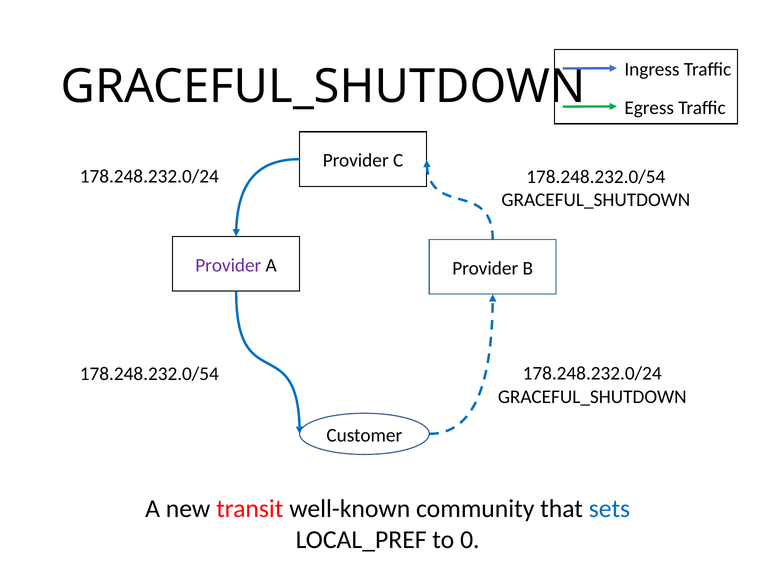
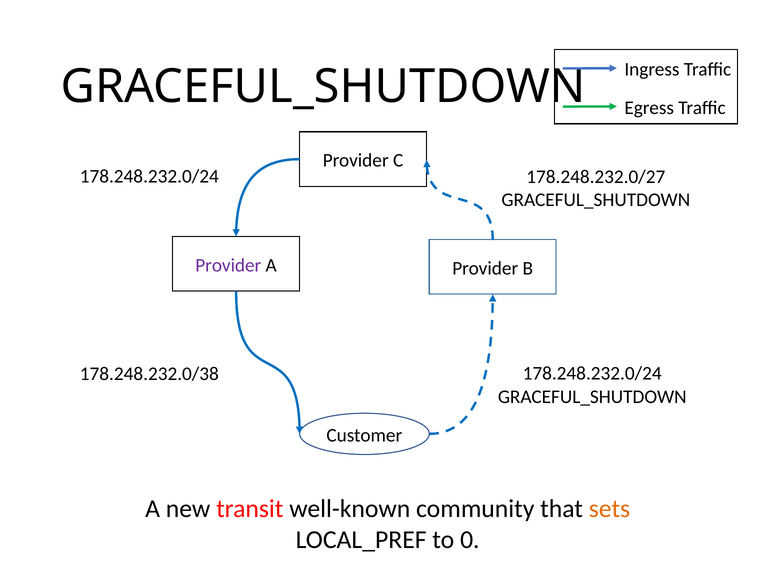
178.248.232.0/24 178.248.232.0/54: 178.248.232.0/54 -> 178.248.232.0/27 (596, 177)
178.248.232.0/54: 178.248.232.0/54 -> 178.248.232.0/38 (149, 373)
sets colour: blue -> orange (609, 508)
